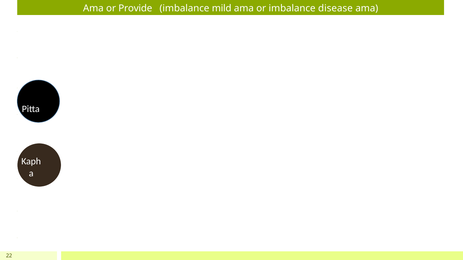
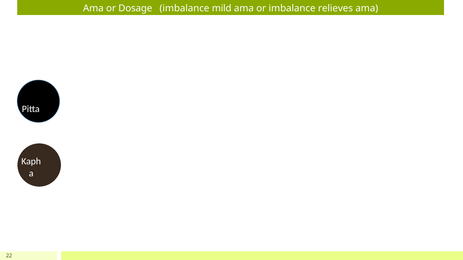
Provide: Provide -> Dosage (135, 8)
disease: disease -> relieves (335, 8)
